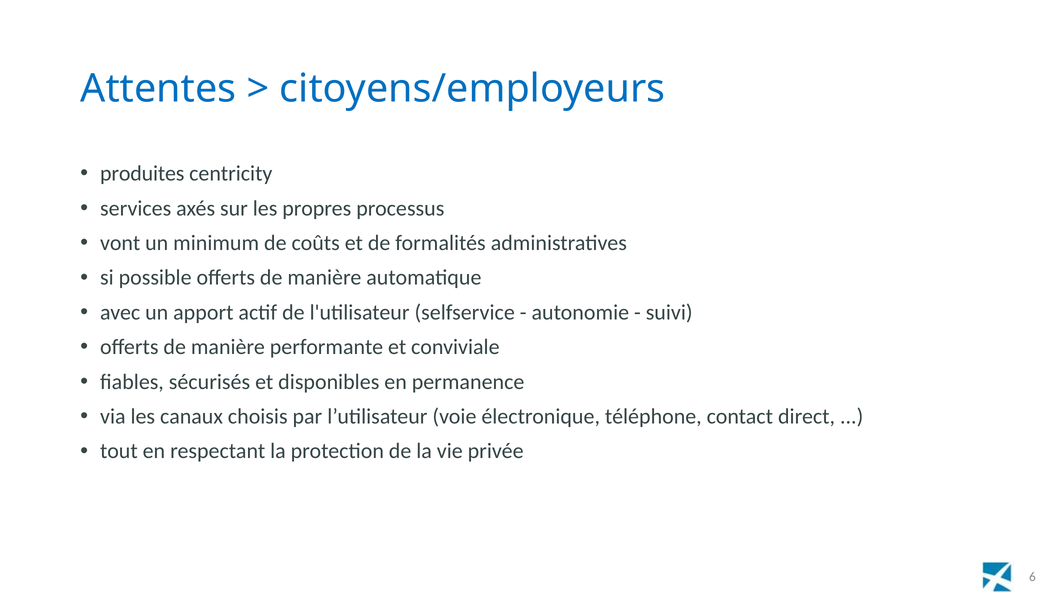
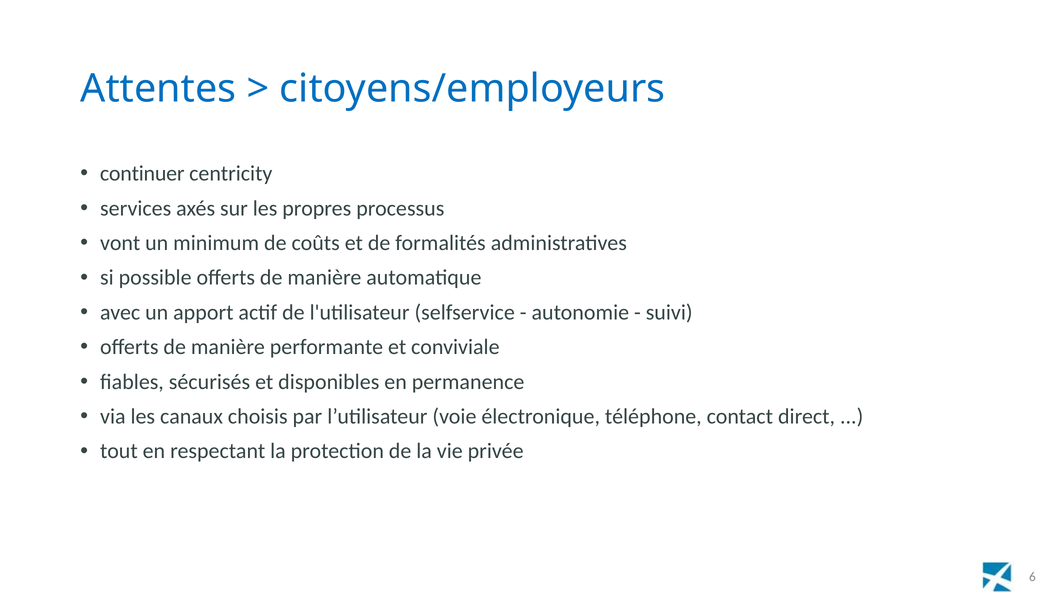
produites: produites -> continuer (142, 174)
